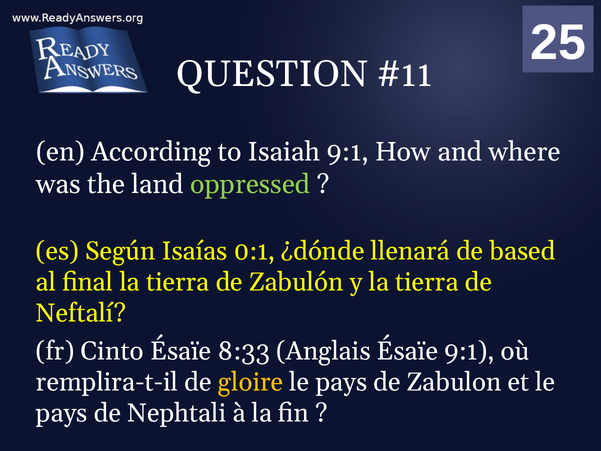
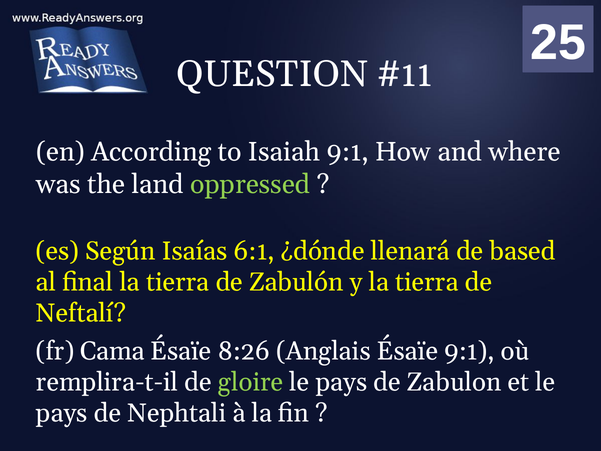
0:1: 0:1 -> 6:1 (254, 251)
Cinto: Cinto -> Cama (112, 351)
8:33: 8:33 -> 8:26 (244, 351)
gloire colour: yellow -> light green (251, 382)
